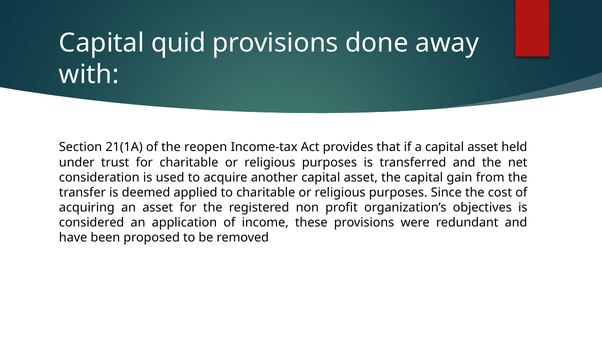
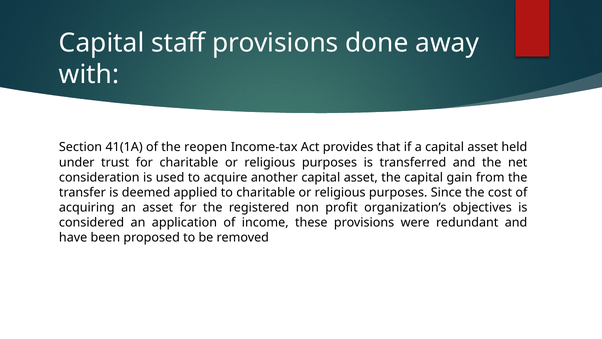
quid: quid -> staff (178, 43)
21(1A: 21(1A -> 41(1A (124, 147)
